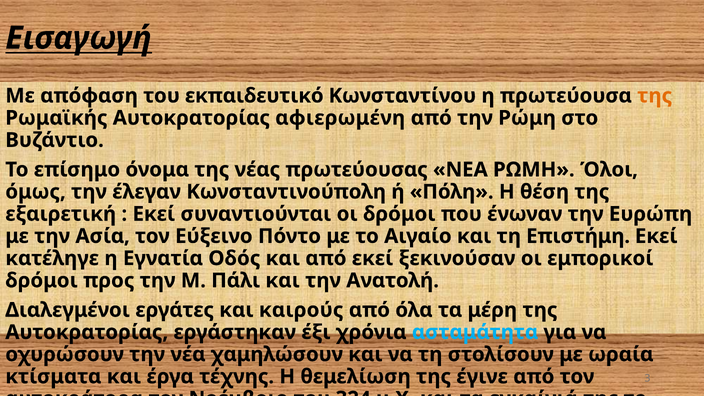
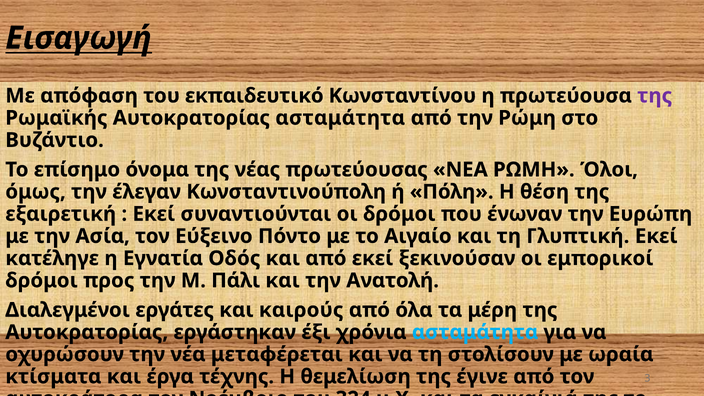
της colour: orange -> purple (655, 96)
Αυτοκρατορίας αφιερωμένη: αφιερωμένη -> ασταμάτητα (340, 118)
Επιστήμη: Επιστήμη -> Γλυπτική (578, 236)
χαμηλώσουν: χαμηλώσουν -> μεταφέρεται (277, 354)
